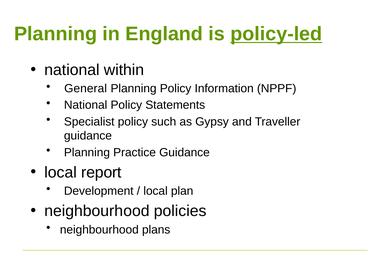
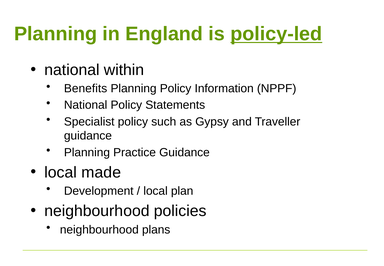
General: General -> Benefits (86, 88)
report: report -> made (101, 172)
